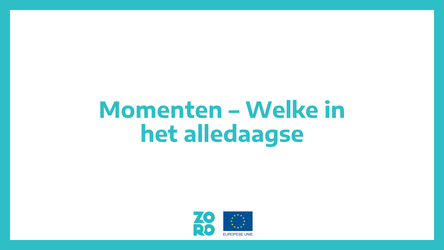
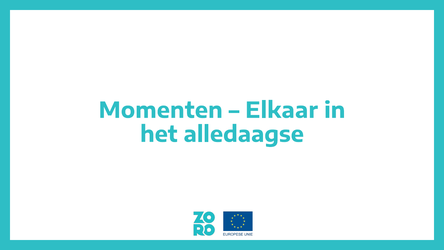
Welke: Welke -> Elkaar (282, 110)
